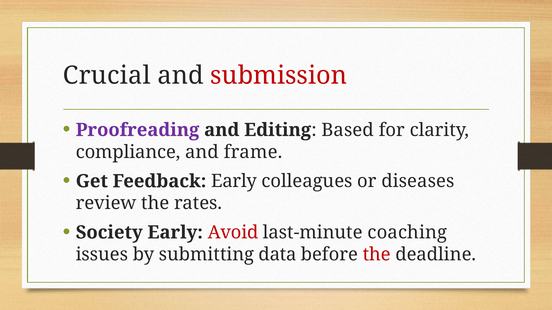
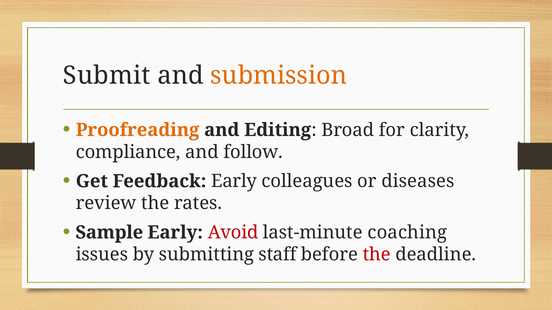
Crucial: Crucial -> Submit (107, 76)
submission colour: red -> orange (279, 76)
Proofreading colour: purple -> orange (138, 130)
Based: Based -> Broad (348, 130)
frame: frame -> follow (253, 152)
Society: Society -> Sample (109, 233)
data: data -> staff (278, 255)
